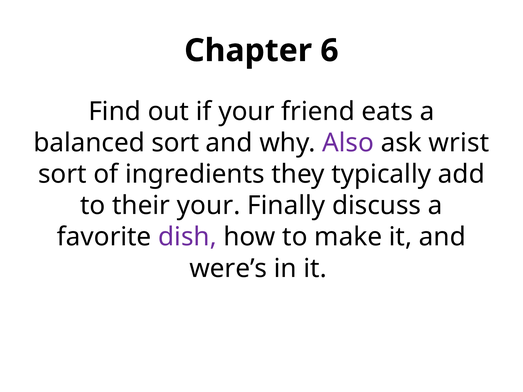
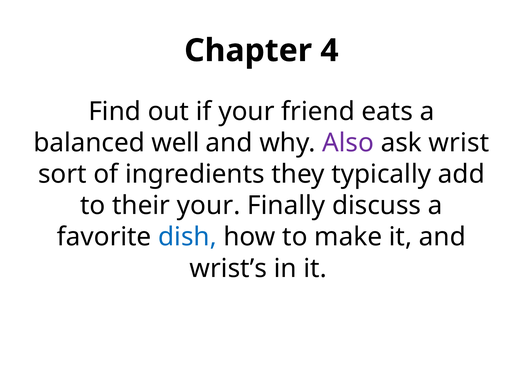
6: 6 -> 4 (329, 51)
balanced sort: sort -> well (175, 143)
dish colour: purple -> blue (187, 237)
were’s: were’s -> wrist’s (228, 269)
